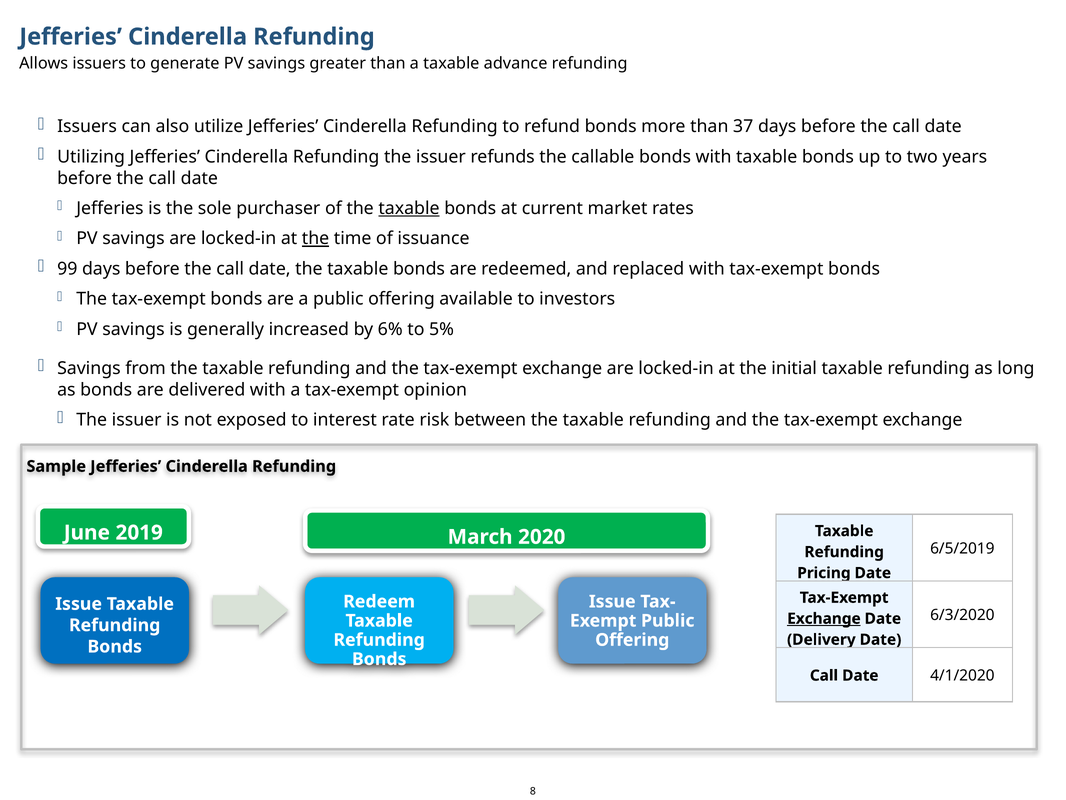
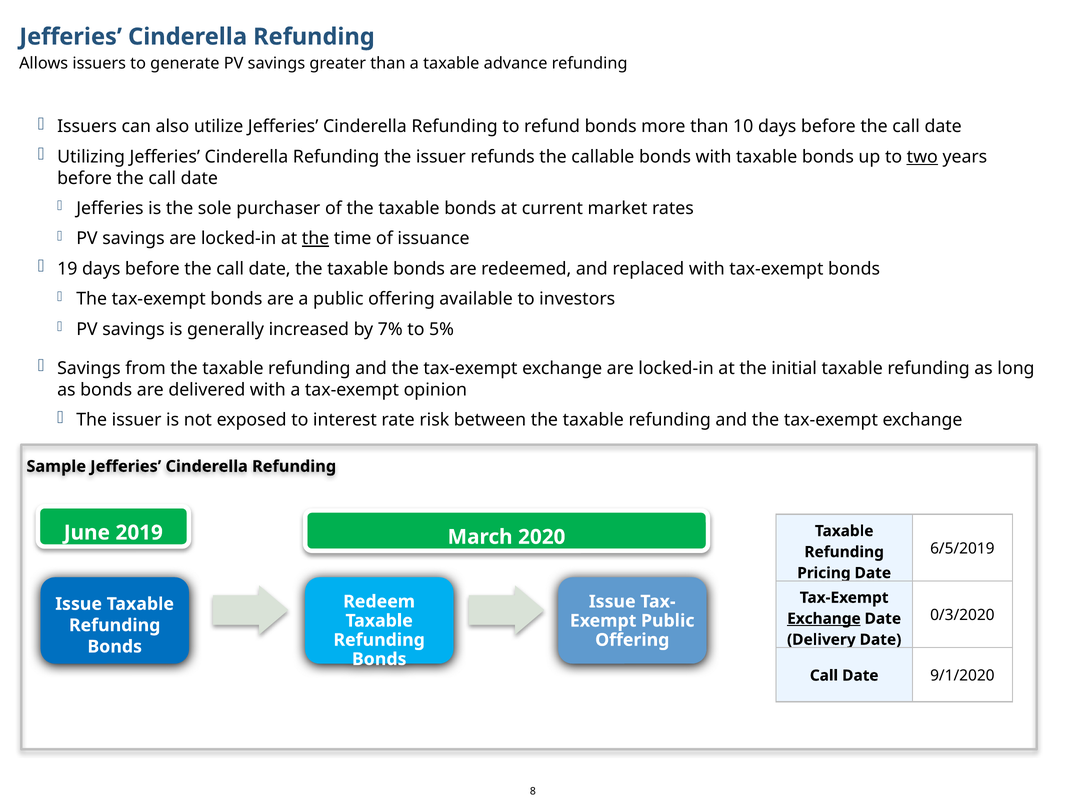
37: 37 -> 10 (743, 127)
two underline: none -> present (922, 157)
taxable underline: present -> none (409, 208)
99: 99 -> 19 (67, 269)
6%: 6% -> 7% (390, 329)
6/3/2020: 6/3/2020 -> 0/3/2020 (962, 615)
4/1/2020: 4/1/2020 -> 9/1/2020 (962, 675)
